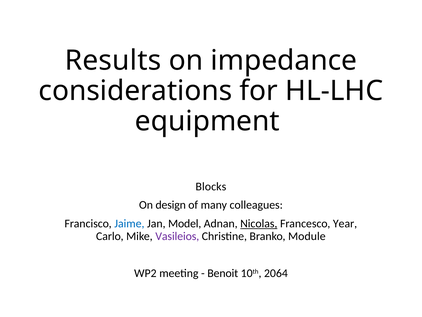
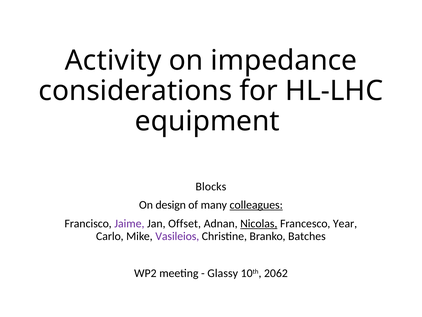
Results: Results -> Activity (113, 60)
colleagues underline: none -> present (256, 205)
Jaime colour: blue -> purple (129, 223)
Model: Model -> Offset (185, 223)
Module: Module -> Batches (307, 236)
Benoit: Benoit -> Glassy (223, 273)
2064: 2064 -> 2062 (276, 273)
